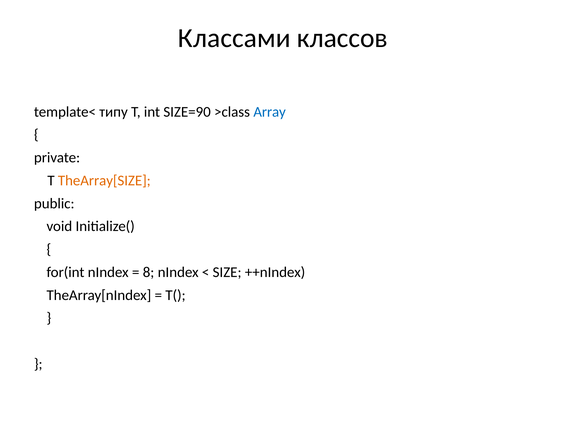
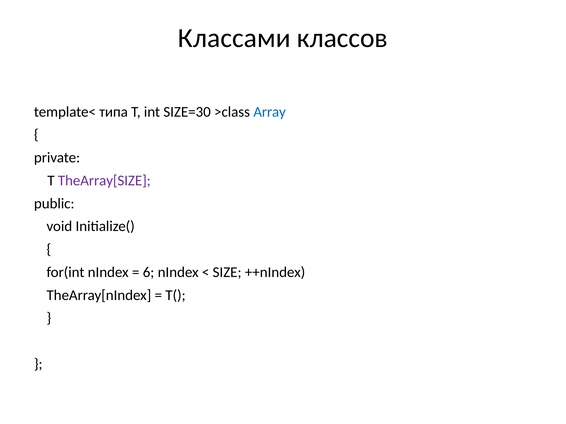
типу: типу -> типа (114, 112)
SIZE=90: SIZE=90 -> SIZE=30 (187, 112)
TheArray[SIZE colour: orange -> purple (104, 181)
8: 8 -> 6 (149, 273)
